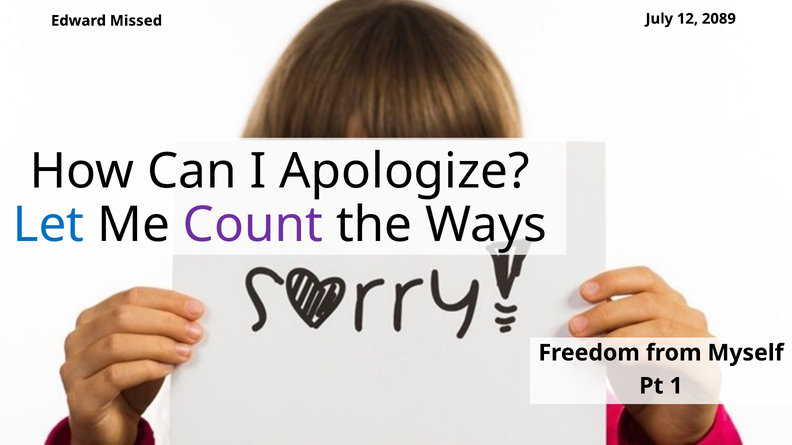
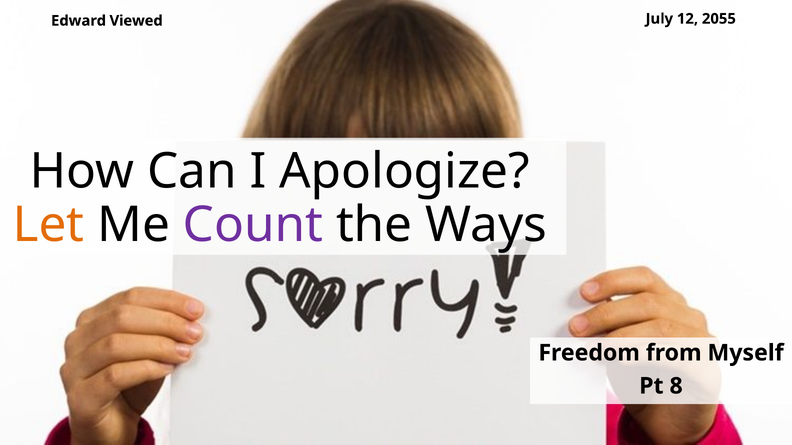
2089: 2089 -> 2055 (719, 19)
Missed: Missed -> Viewed (136, 21)
Let colour: blue -> orange (48, 225)
1: 1 -> 8 (676, 386)
